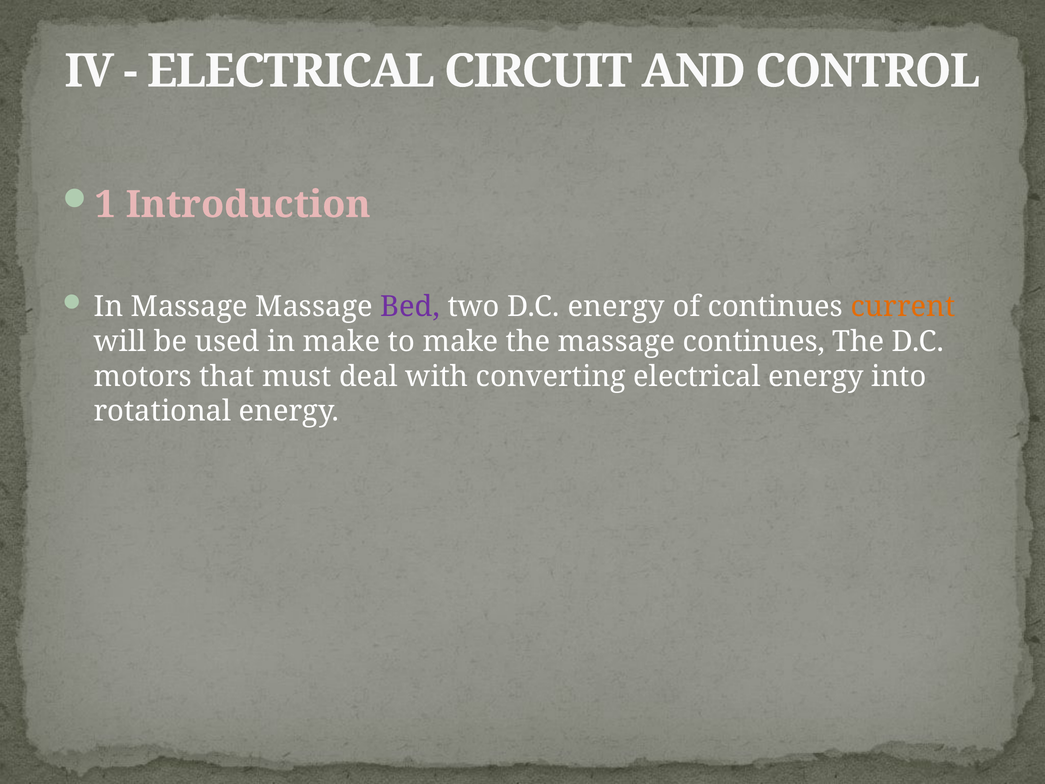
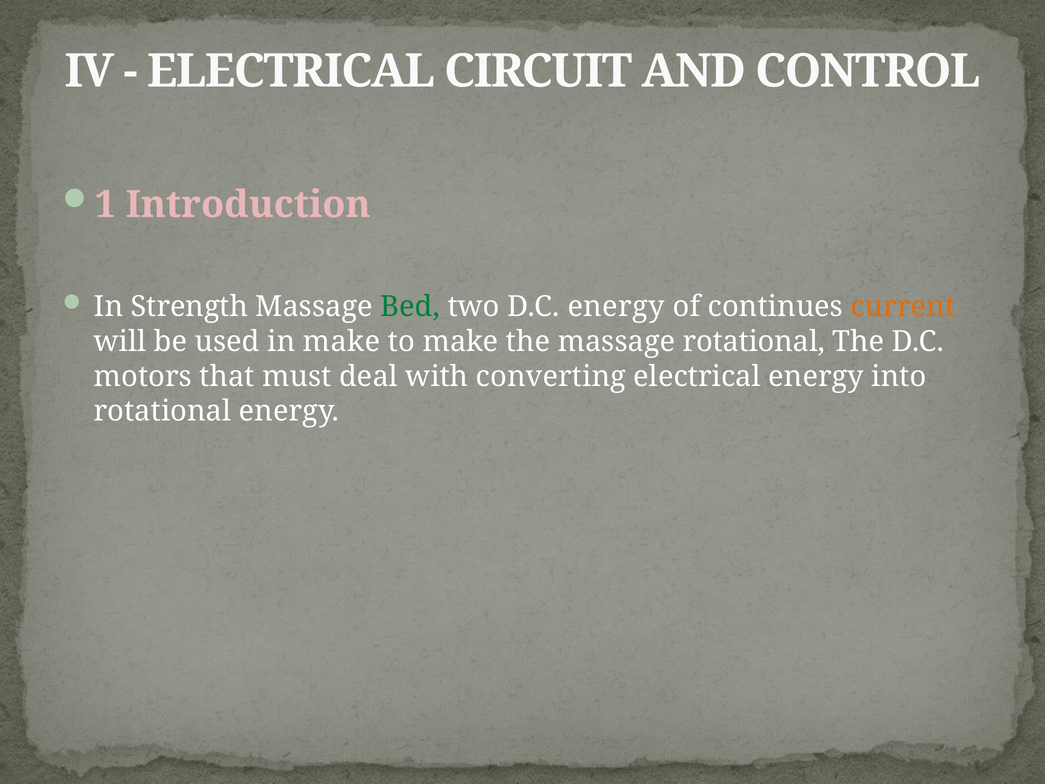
In Massage: Massage -> Strength (189, 307)
Bed colour: purple -> green (410, 307)
massage continues: continues -> rotational (754, 342)
